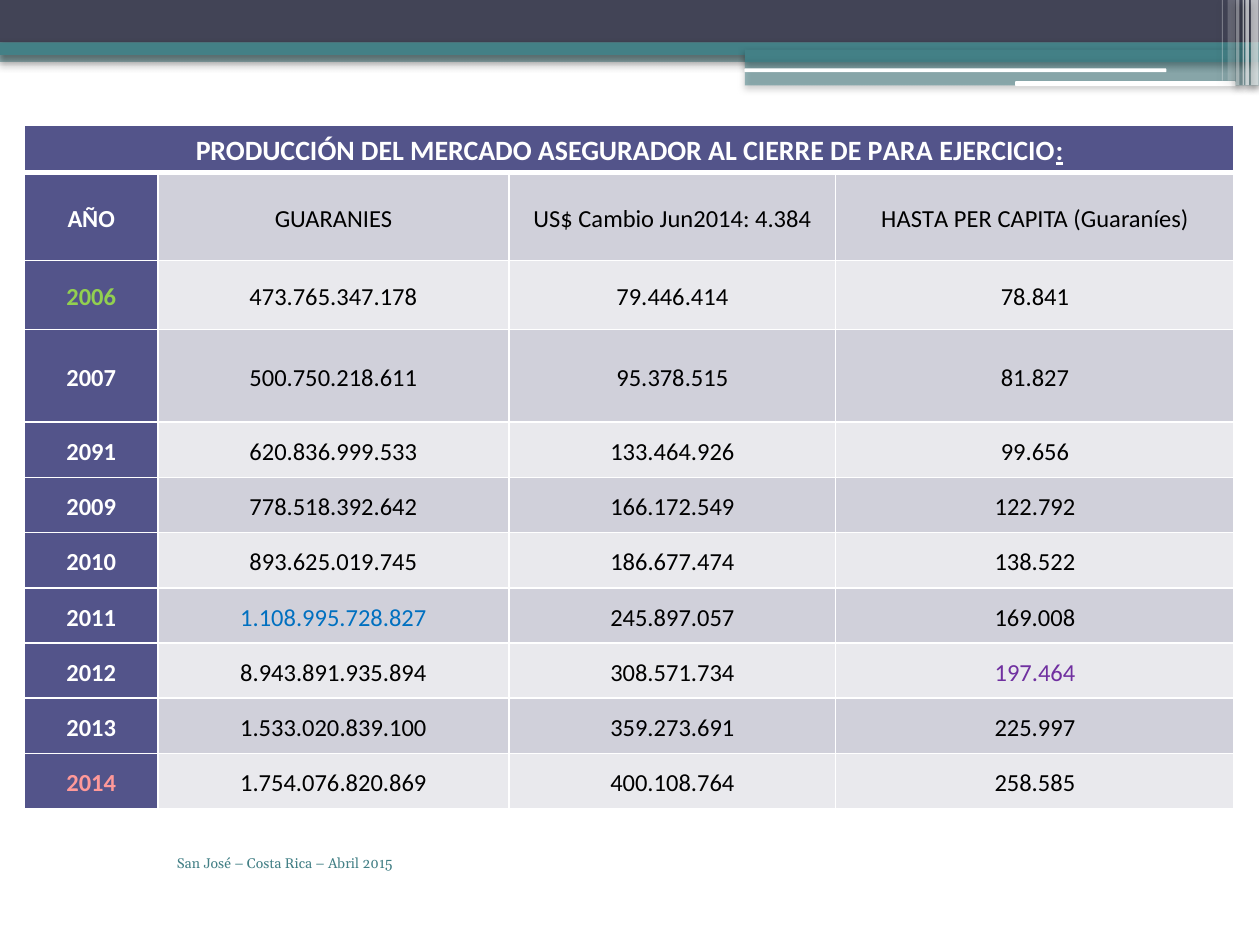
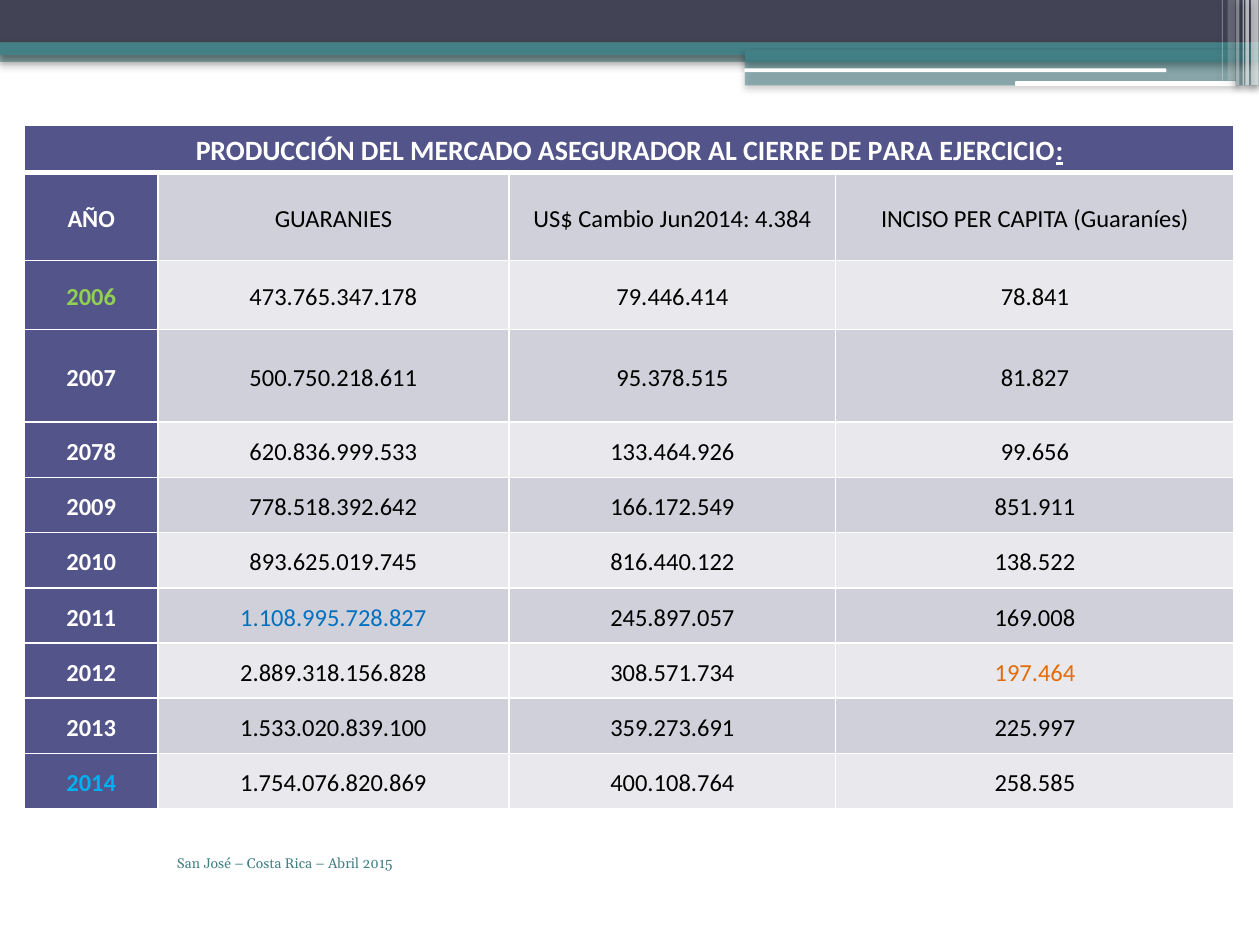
HASTA: HASTA -> INCISO (915, 219)
2091: 2091 -> 2078 (91, 452)
122.792: 122.792 -> 851.911 (1035, 508)
186.677.474: 186.677.474 -> 816.440.122 (672, 563)
8.943.891.935.894: 8.943.891.935.894 -> 2.889.318.156.828 (333, 673)
197.464 colour: purple -> orange (1035, 673)
2014 colour: pink -> light blue (91, 784)
